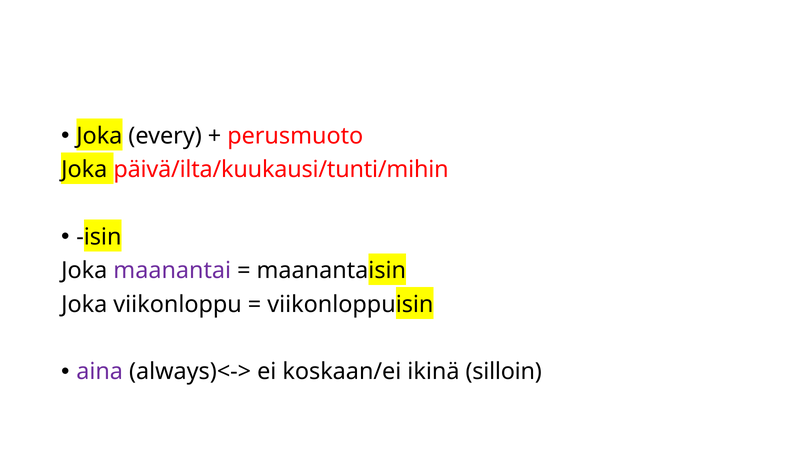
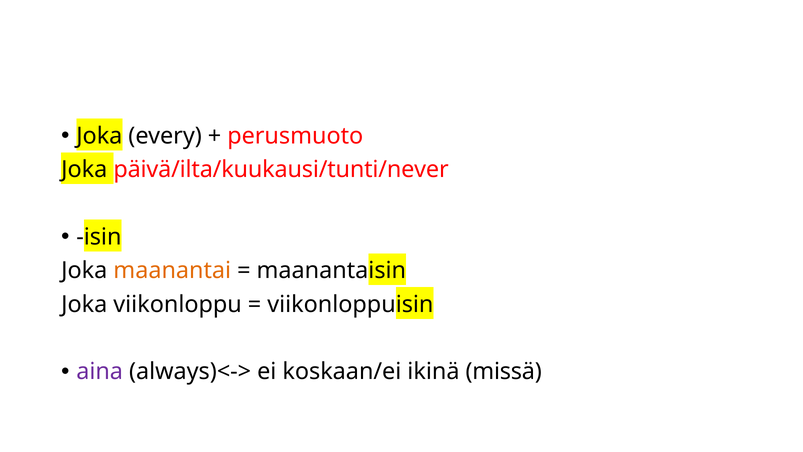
päivä/ilta/kuukausi/tunti/mihin: päivä/ilta/kuukausi/tunti/mihin -> päivä/ilta/kuukausi/tunti/never (281, 169)
maanantai colour: purple -> orange (172, 270)
silloin: silloin -> missä (504, 371)
